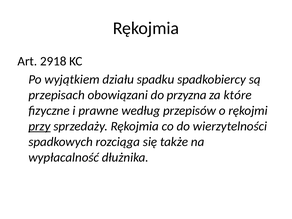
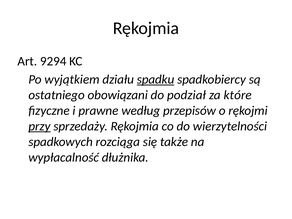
2918: 2918 -> 9294 (53, 61)
spadku underline: none -> present (156, 79)
przepisach: przepisach -> ostatniego (57, 95)
przyzna: przyzna -> podział (187, 95)
